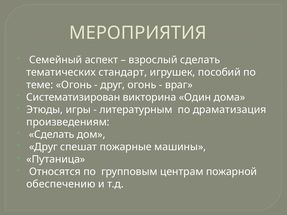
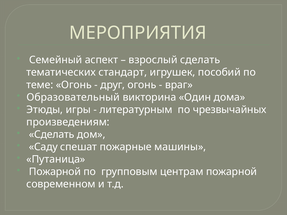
Систематизирован: Систематизирован -> Образовательный (73, 97)
драматизация: драматизация -> чрезвычайных (230, 110)
Друг: Друг -> Саду (43, 147)
Относятся: Относятся -> Пожарной (55, 172)
обеспечению: обеспечению -> современном (61, 184)
